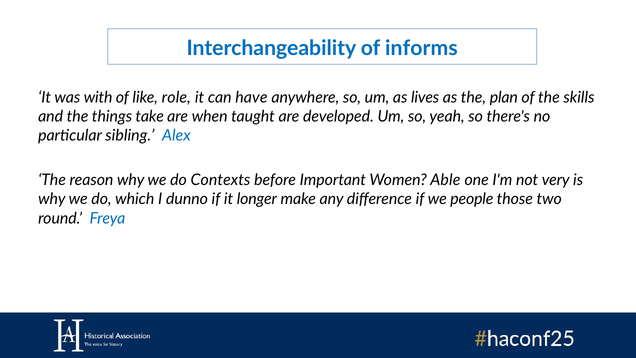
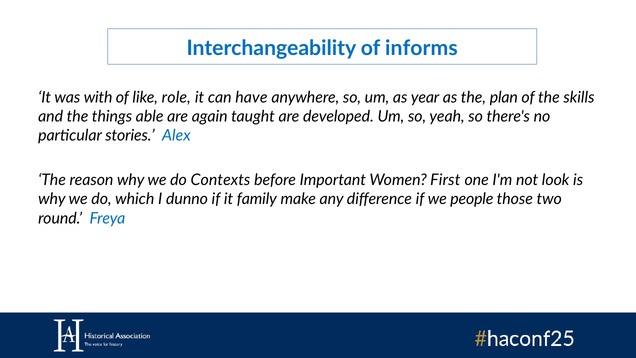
lives: lives -> year (425, 97)
take: take -> able (150, 116)
when: when -> again (210, 116)
sibling: sibling -> stories (130, 135)
Able: Able -> First (445, 180)
very: very -> look (556, 180)
longer: longer -> family (257, 199)
